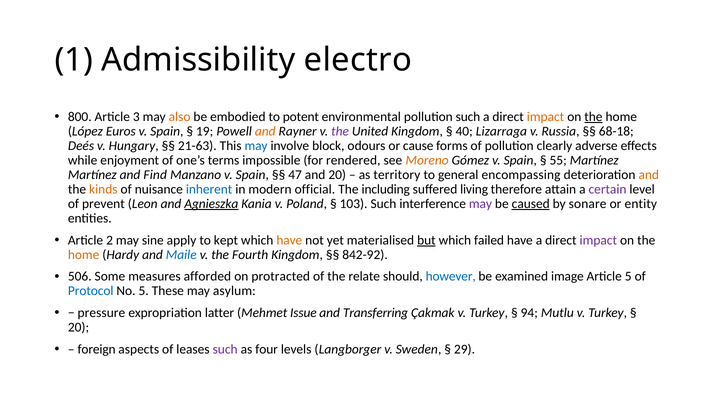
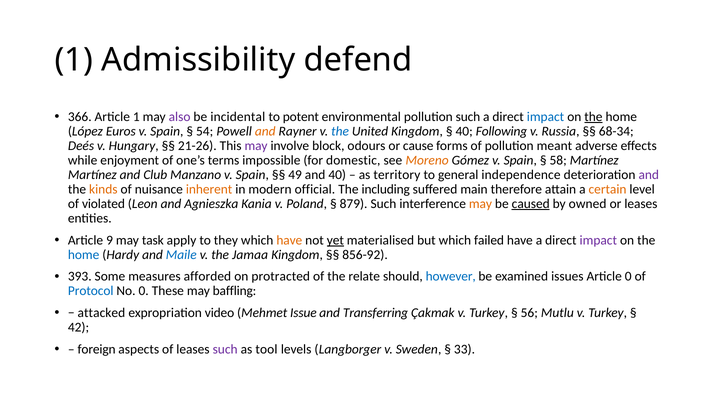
electro: electro -> defend (358, 60)
800: 800 -> 366 (80, 117)
Article 3: 3 -> 1 (136, 117)
also colour: orange -> purple (180, 117)
embodied: embodied -> incidental (238, 117)
impact colour: orange -> blue (546, 117)
19: 19 -> 54 (205, 131)
the colour: purple -> blue (340, 131)
Lizarraga: Lizarraga -> Following (501, 131)
68-18: 68-18 -> 68-34 (616, 131)
21-63: 21-63 -> 21-26 (197, 146)
may colour: blue -> purple (256, 146)
clearly: clearly -> meant (554, 146)
rendered: rendered -> domestic (353, 160)
55: 55 -> 58 (558, 160)
Find: Find -> Club (155, 175)
47: 47 -> 49 (295, 175)
and 20: 20 -> 40 (337, 175)
encompassing: encompassing -> independence (521, 175)
and colour: orange -> purple (649, 175)
inherent colour: blue -> orange (209, 189)
living: living -> main (474, 189)
certain colour: purple -> orange (608, 189)
prevent: prevent -> violated (103, 204)
Agnieszka underline: present -> none (211, 204)
103: 103 -> 879 (354, 204)
may colour: purple -> orange (481, 204)
sonare: sonare -> owned (588, 204)
or entity: entity -> leases (641, 204)
2: 2 -> 9 (110, 240)
sine: sine -> task (153, 240)
kept: kept -> they (226, 240)
yet underline: none -> present (335, 240)
but underline: present -> none (426, 240)
home colour: orange -> blue (84, 255)
Fourth: Fourth -> Jamaa (250, 255)
842-92: 842-92 -> 856-92 (365, 255)
506: 506 -> 393 (80, 277)
image: image -> issues (567, 277)
Article 5: 5 -> 0 (628, 277)
No 5: 5 -> 0 (144, 291)
asylum: asylum -> baffling (234, 291)
pressure: pressure -> attacked (101, 313)
latter: latter -> video (220, 313)
94: 94 -> 56 (529, 313)
20: 20 -> 42 (79, 328)
four: four -> tool (266, 349)
29: 29 -> 33 (464, 349)
